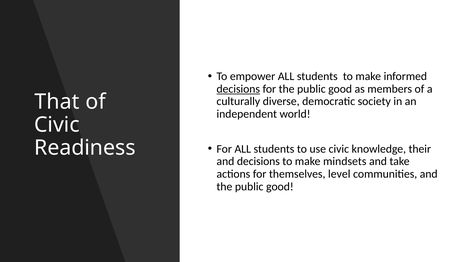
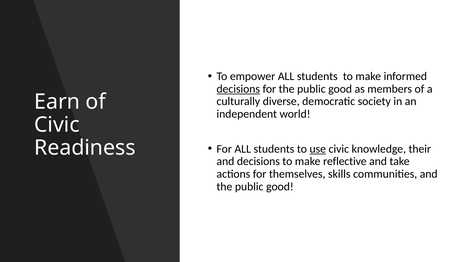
That: That -> Earn (57, 101)
use underline: none -> present (318, 149)
mindsets: mindsets -> reflective (345, 161)
level: level -> skills (339, 174)
